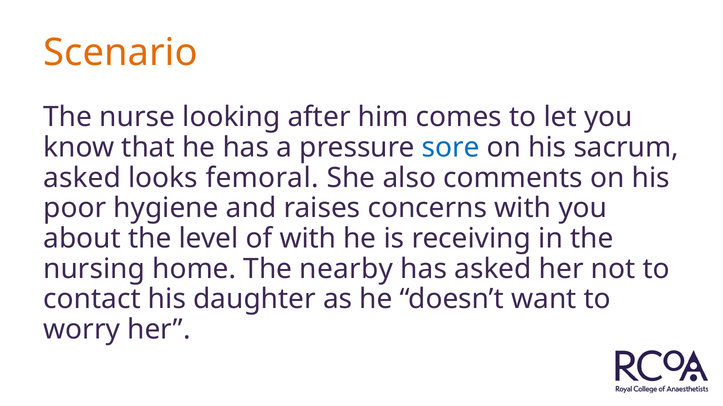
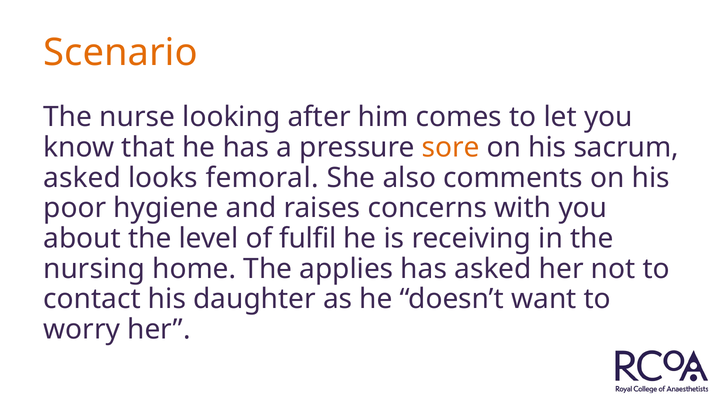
sore colour: blue -> orange (451, 148)
of with: with -> fulfil (308, 239)
nearby: nearby -> applies (346, 269)
